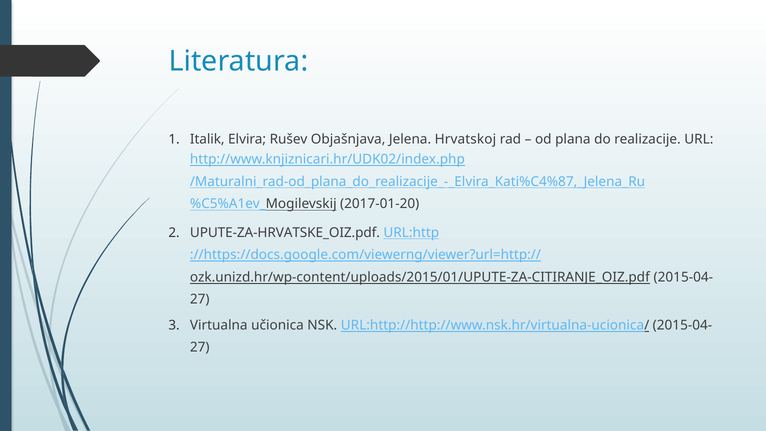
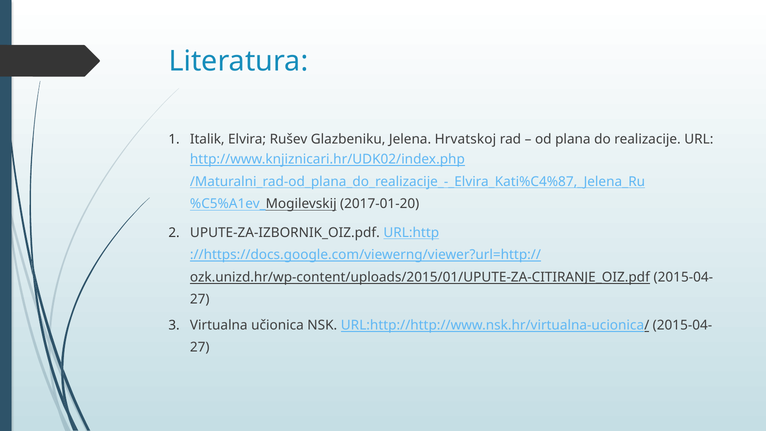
Objašnjava: Objašnjava -> Glazbeniku (348, 139)
UPUTE-ZA-HRVATSKE_OIZ.pdf: UPUTE-ZA-HRVATSKE_OIZ.pdf -> UPUTE-ZA-IZBORNIK_OIZ.pdf (285, 233)
